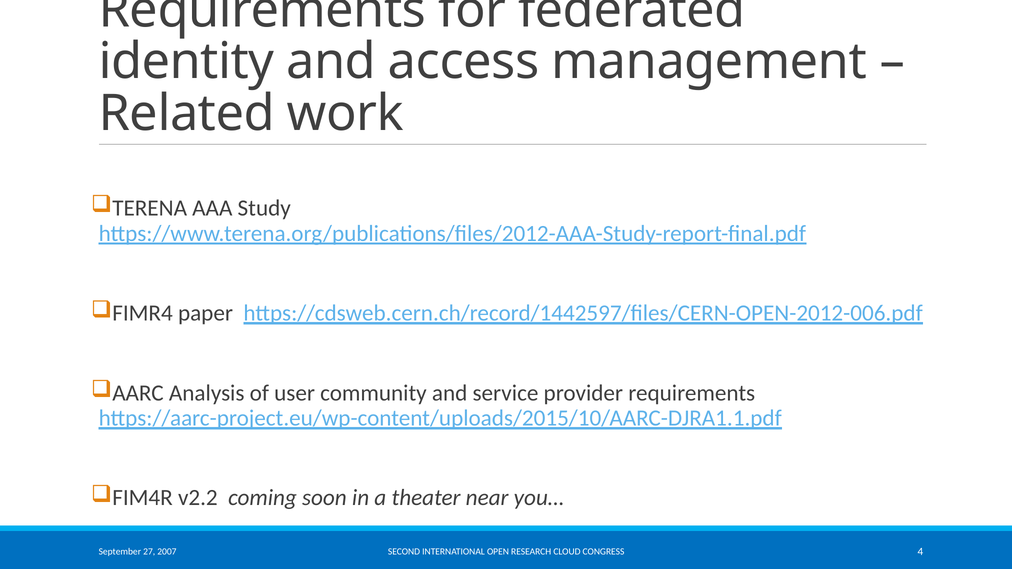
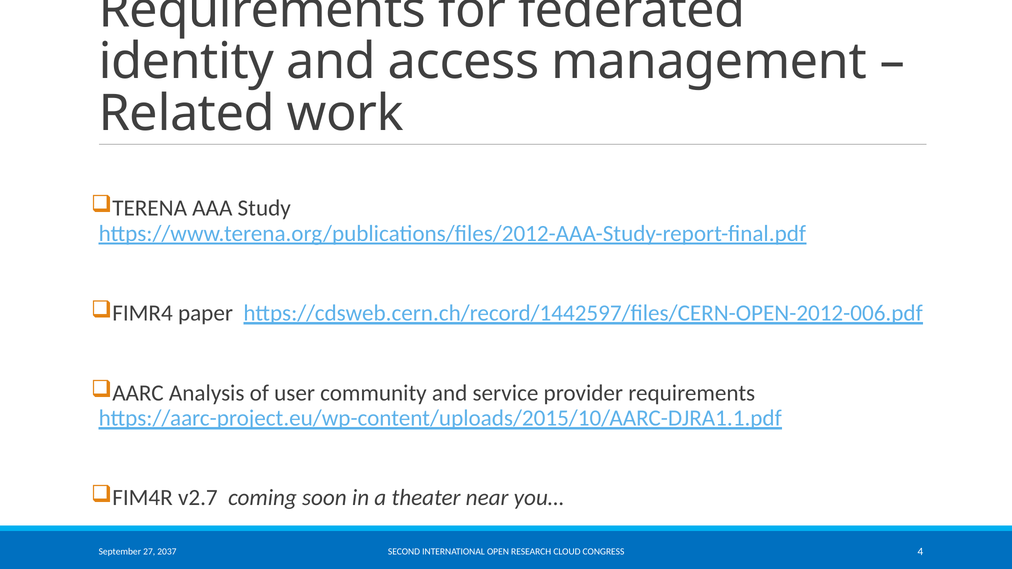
v2.2: v2.2 -> v2.7 (198, 498)
2007: 2007 -> 2037 (167, 552)
